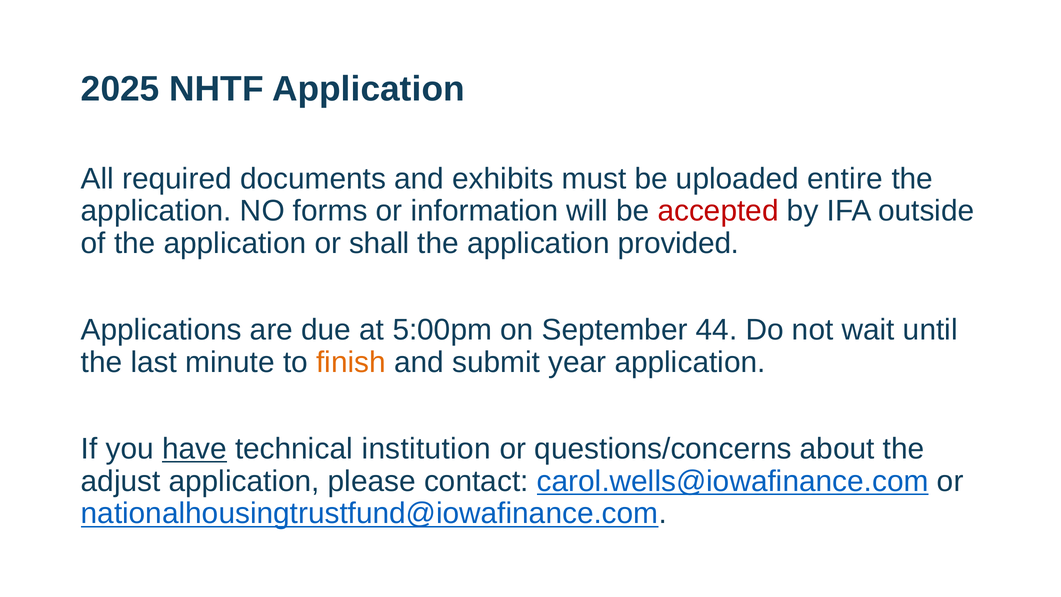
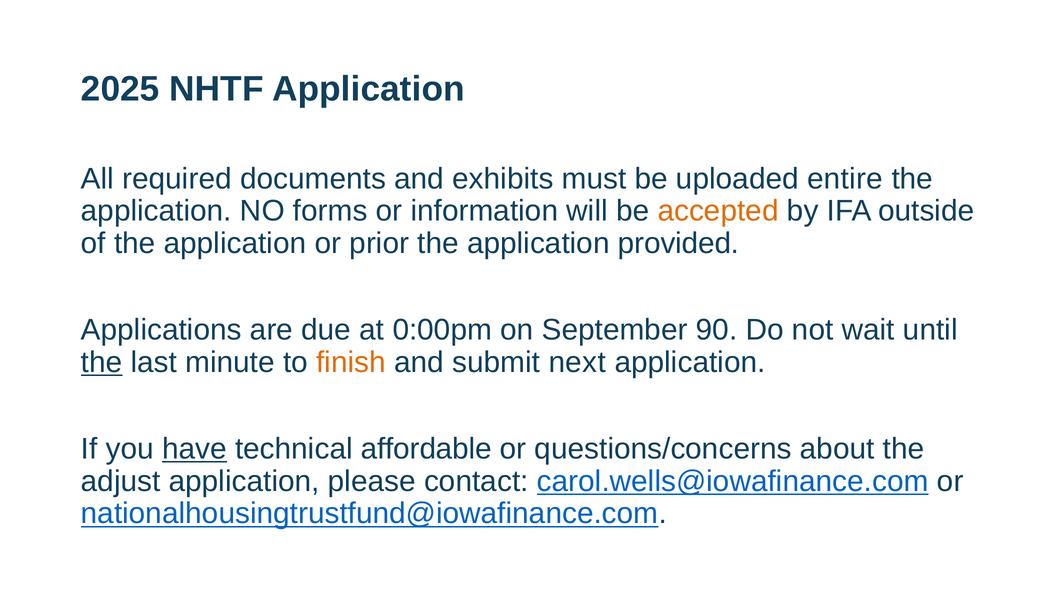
accepted colour: red -> orange (718, 211)
shall: shall -> prior (379, 243)
5:00pm: 5:00pm -> 0:00pm (442, 330)
44: 44 -> 90 (717, 330)
the underline: none -> present (102, 362)
year: year -> next (577, 362)
institution: institution -> affordable (426, 449)
